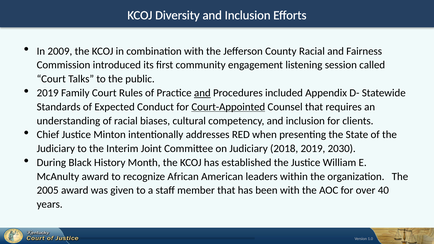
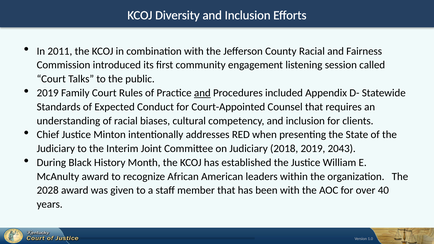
2009: 2009 -> 2011 (60, 51)
Court-Appointed underline: present -> none (228, 107)
2030: 2030 -> 2043 (342, 149)
2005: 2005 -> 2028 (48, 190)
